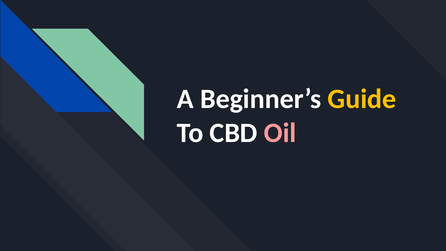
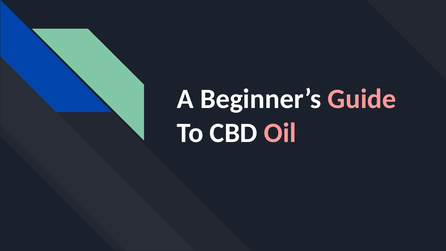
Guide colour: yellow -> pink (362, 99)
